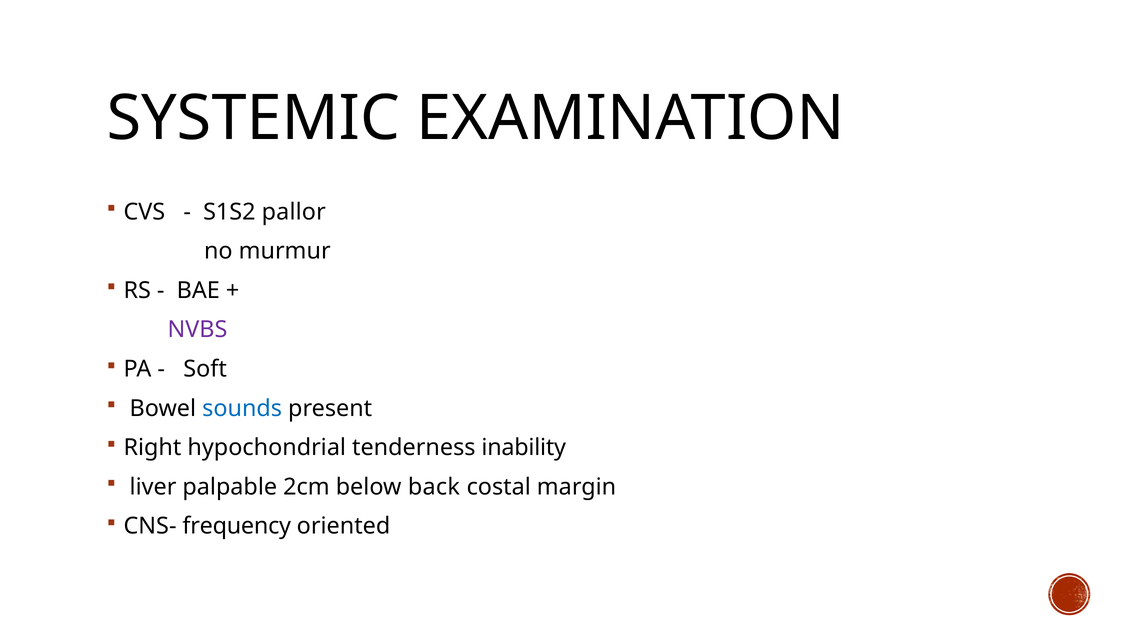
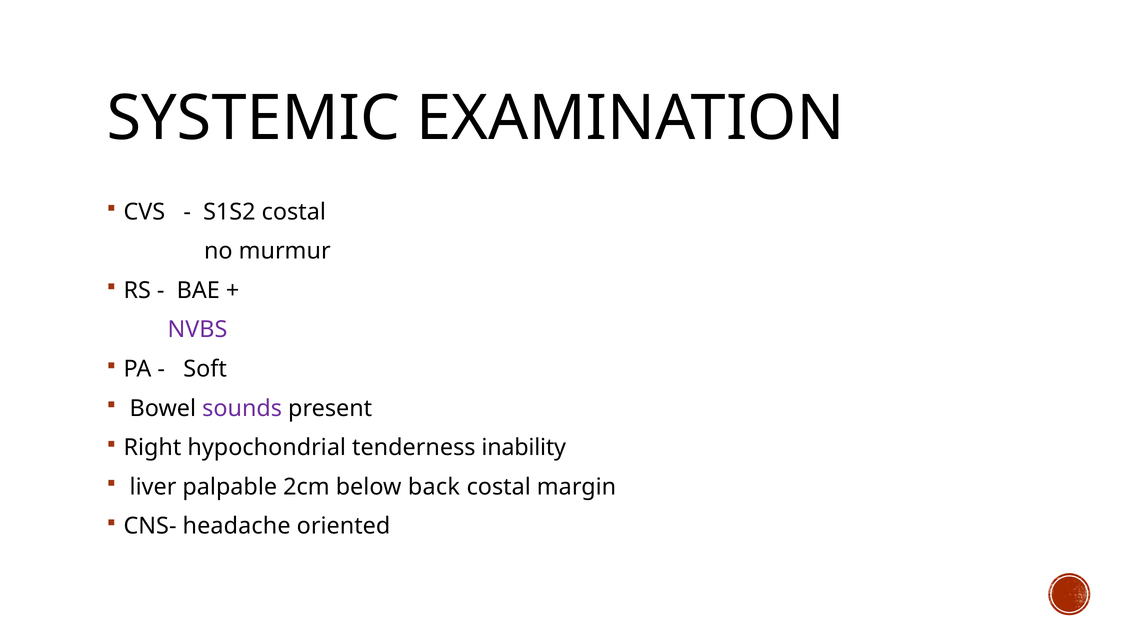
S1S2 pallor: pallor -> costal (294, 212)
sounds colour: blue -> purple (242, 408)
frequency: frequency -> headache (237, 526)
